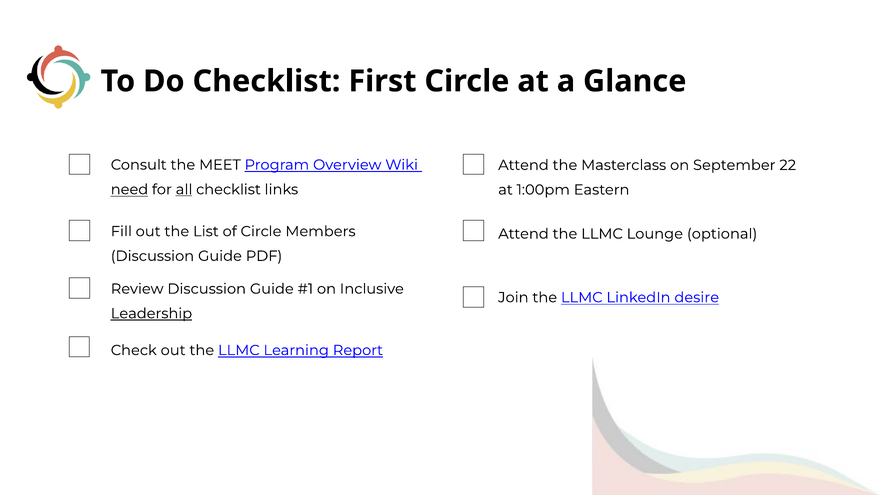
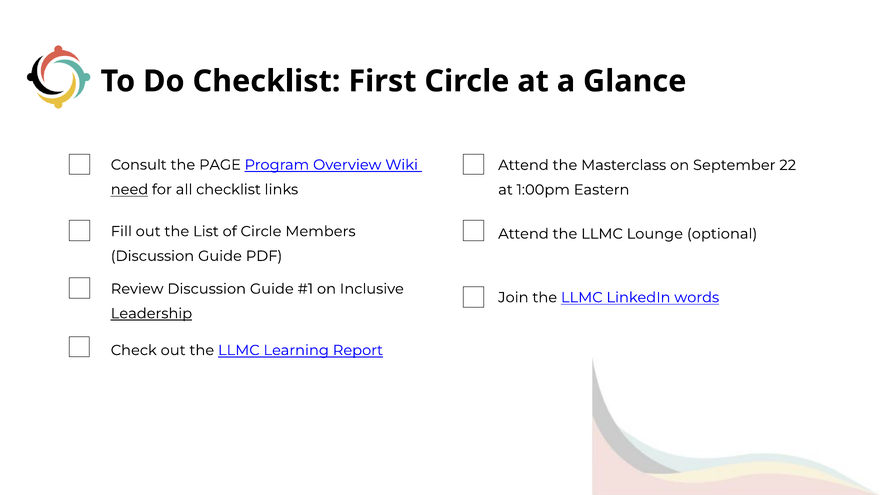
MEET: MEET -> PAGE (220, 165)
all underline: present -> none (184, 189)
desire: desire -> words (697, 297)
